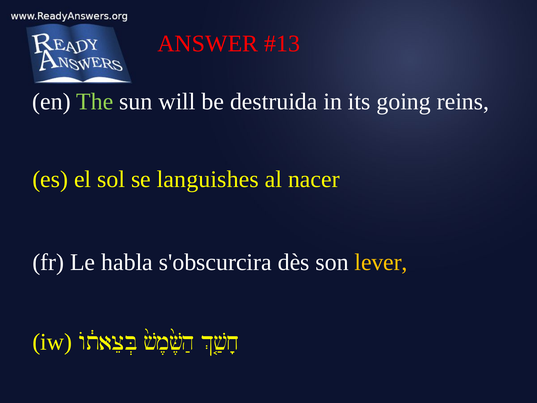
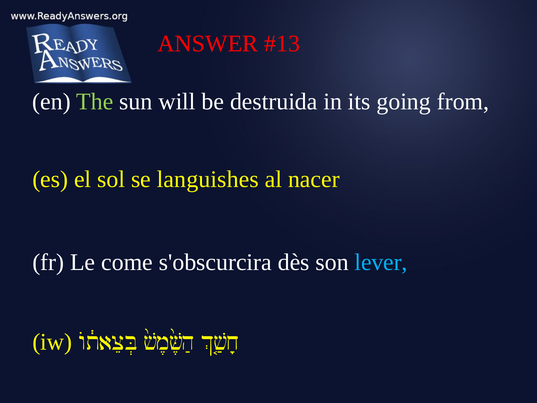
reins: reins -> from (463, 101)
habla: habla -> come (127, 262)
lever colour: yellow -> light blue (381, 262)
